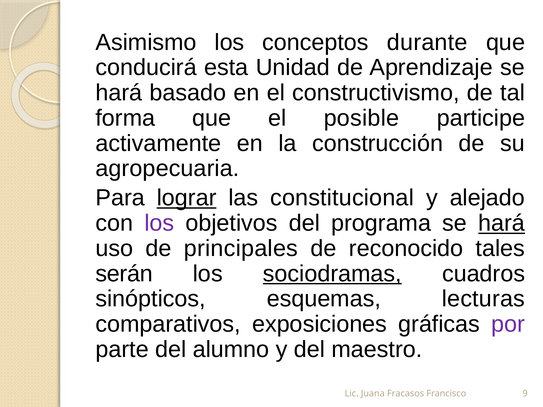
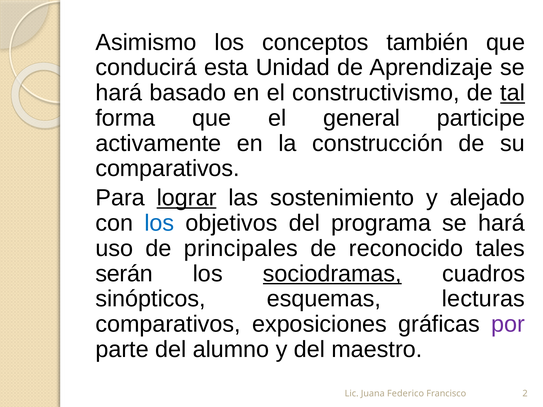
durante: durante -> también (427, 42)
tal underline: none -> present (513, 93)
posible: posible -> general (362, 118)
agropecuaria: agropecuaria -> comparativos (168, 169)
constitucional: constitucional -> sostenimiento (342, 198)
los colour: purple -> blue (159, 223)
hará underline: present -> none (502, 223)
Fracasos: Fracasos -> Federico (406, 394)
9: 9 -> 2 (525, 394)
